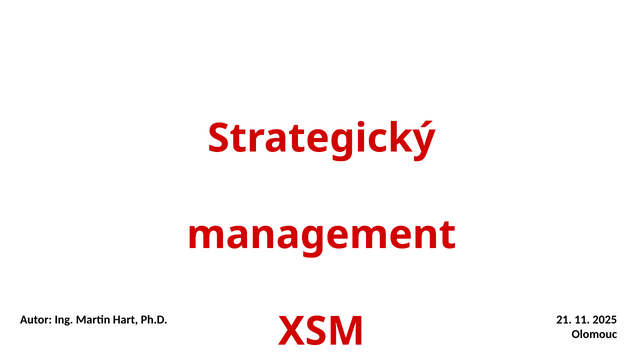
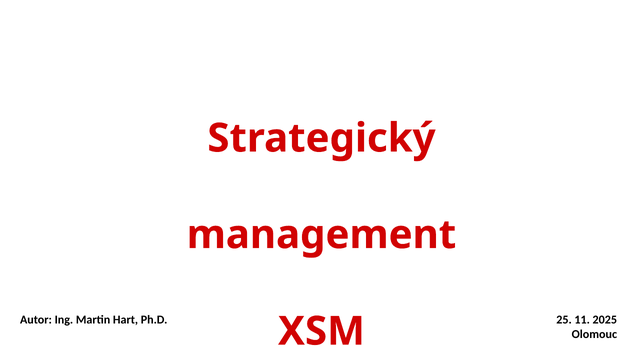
21: 21 -> 25 (564, 320)
